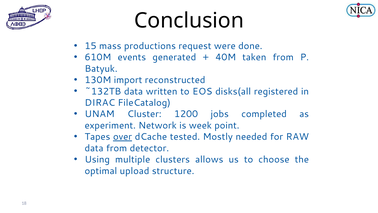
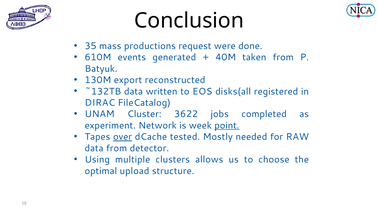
15: 15 -> 35 (91, 46)
import: import -> export (128, 80)
1200: 1200 -> 3622 (186, 114)
point underline: none -> present (227, 125)
